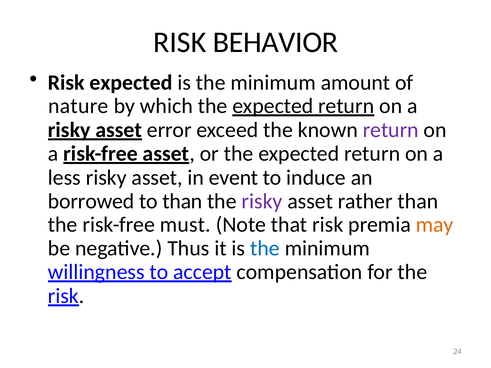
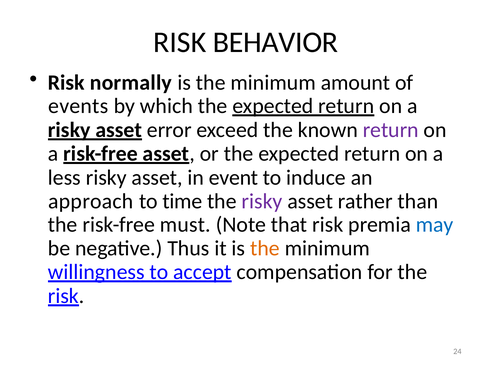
Risk expected: expected -> normally (131, 83)
nature: nature -> events (78, 106)
borrowed: borrowed -> approach (91, 201)
to than: than -> time (182, 201)
may colour: orange -> blue (435, 225)
the colour: blue -> orange (265, 248)
